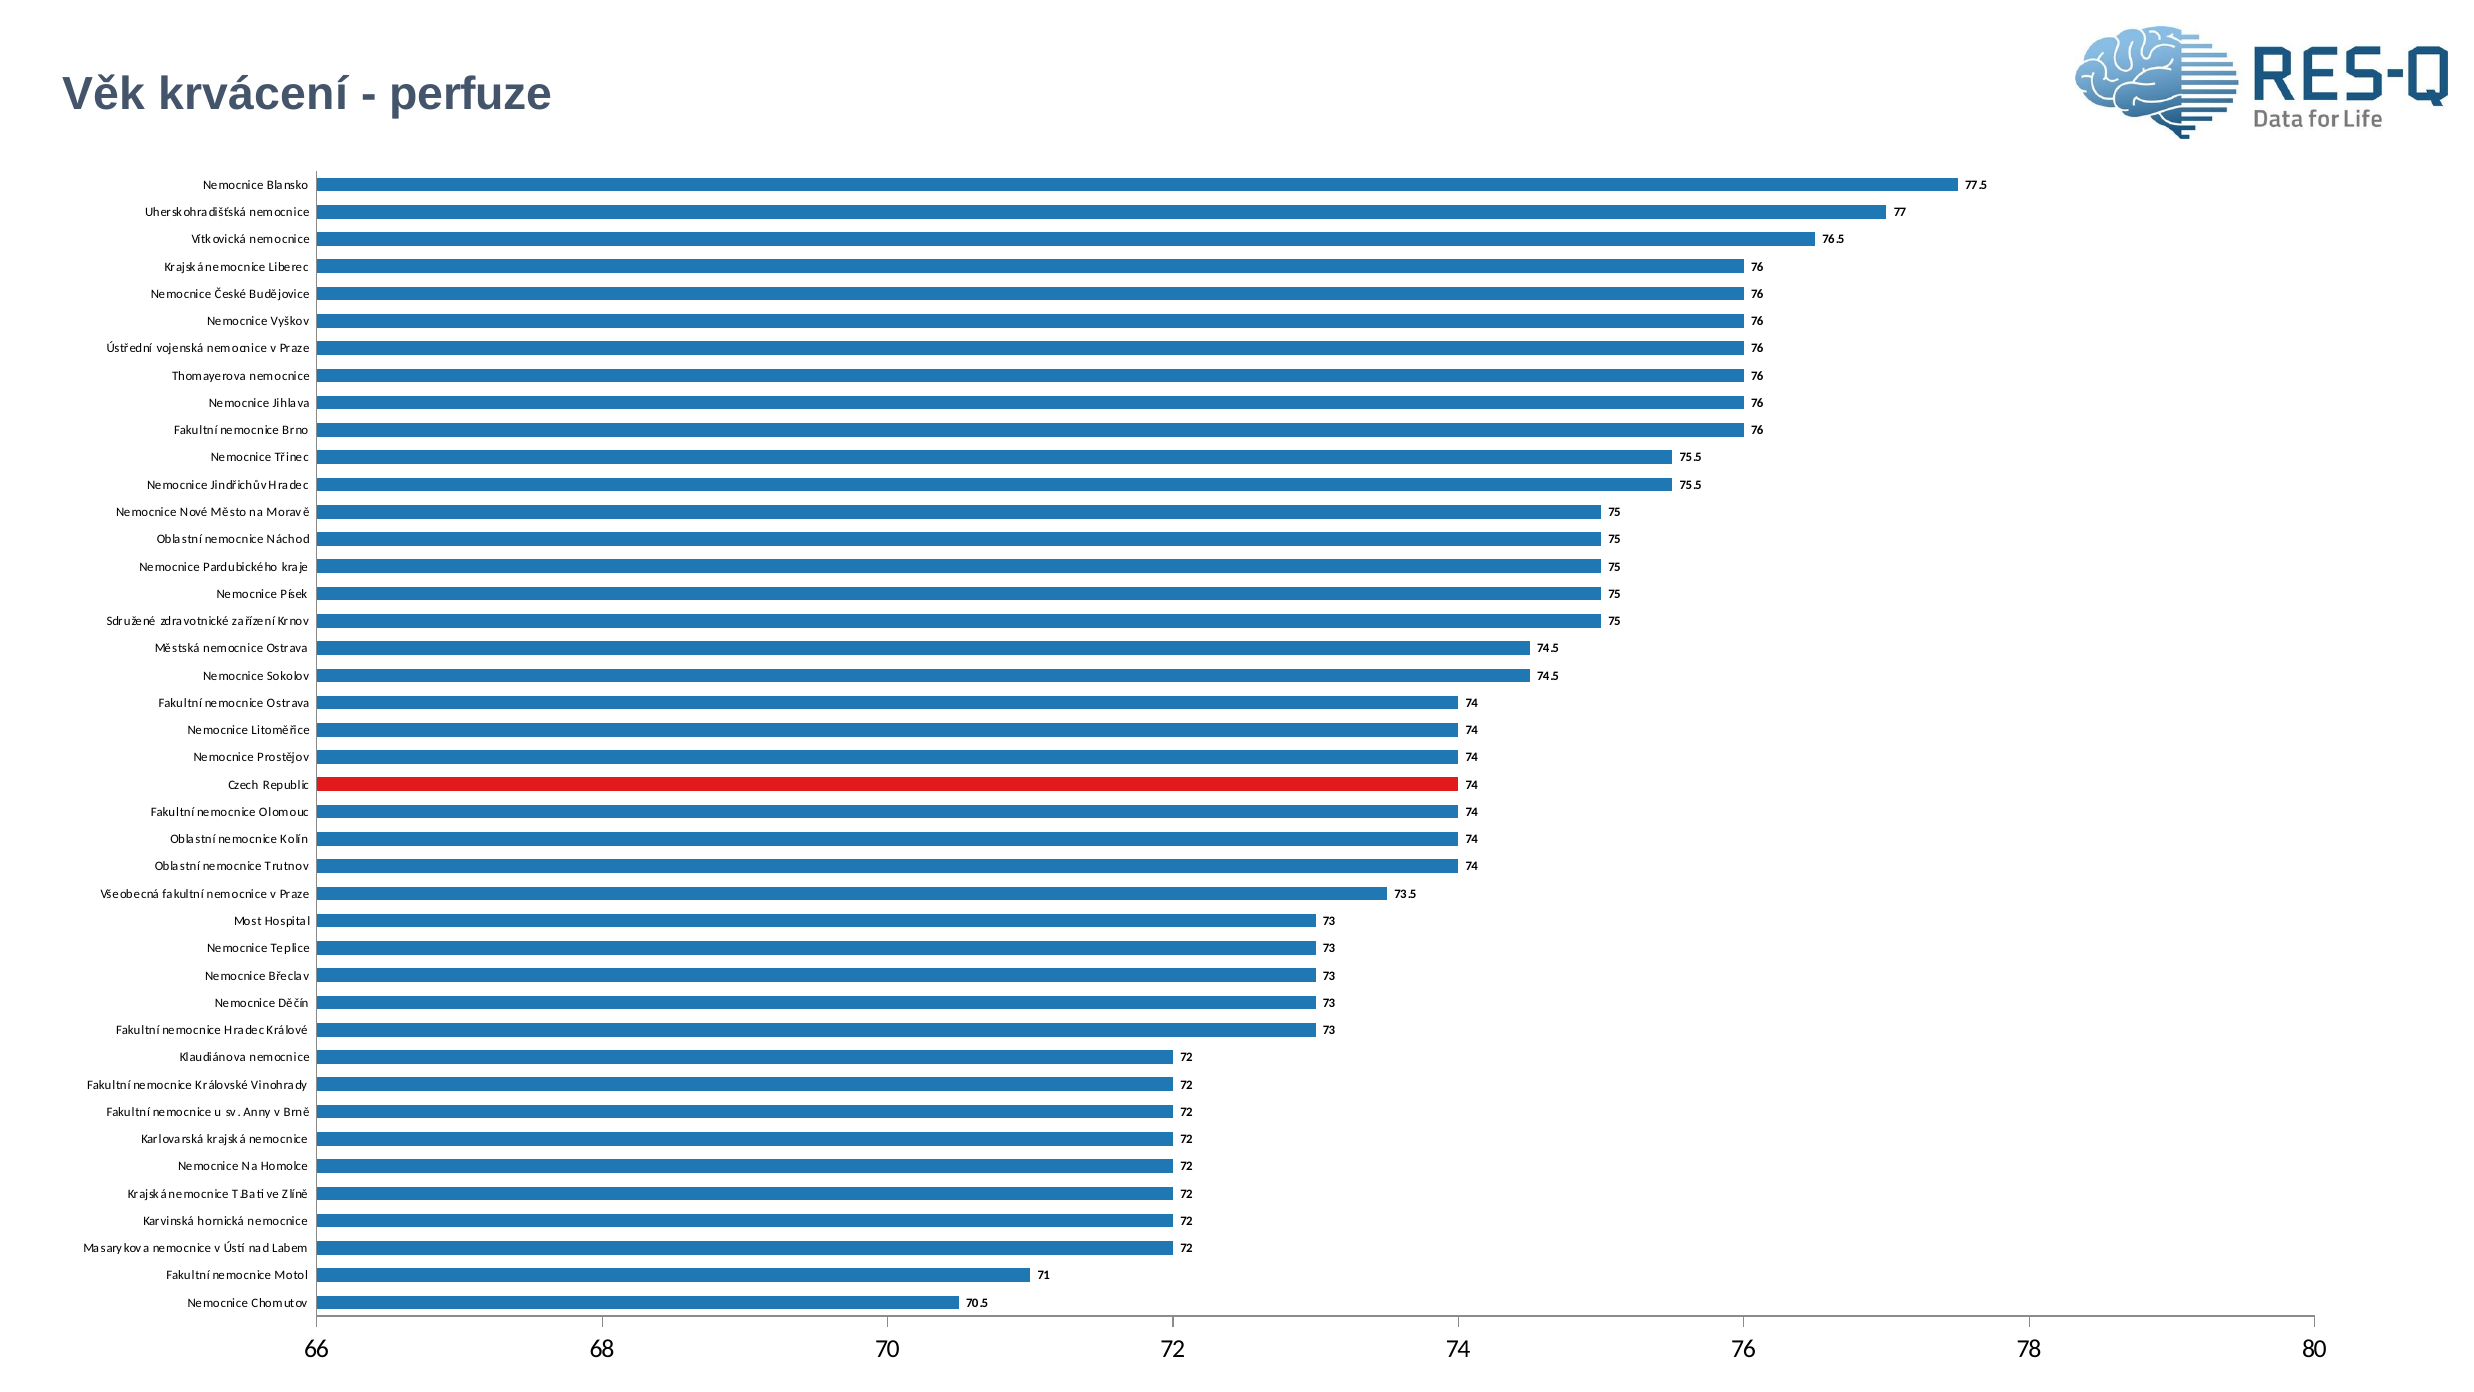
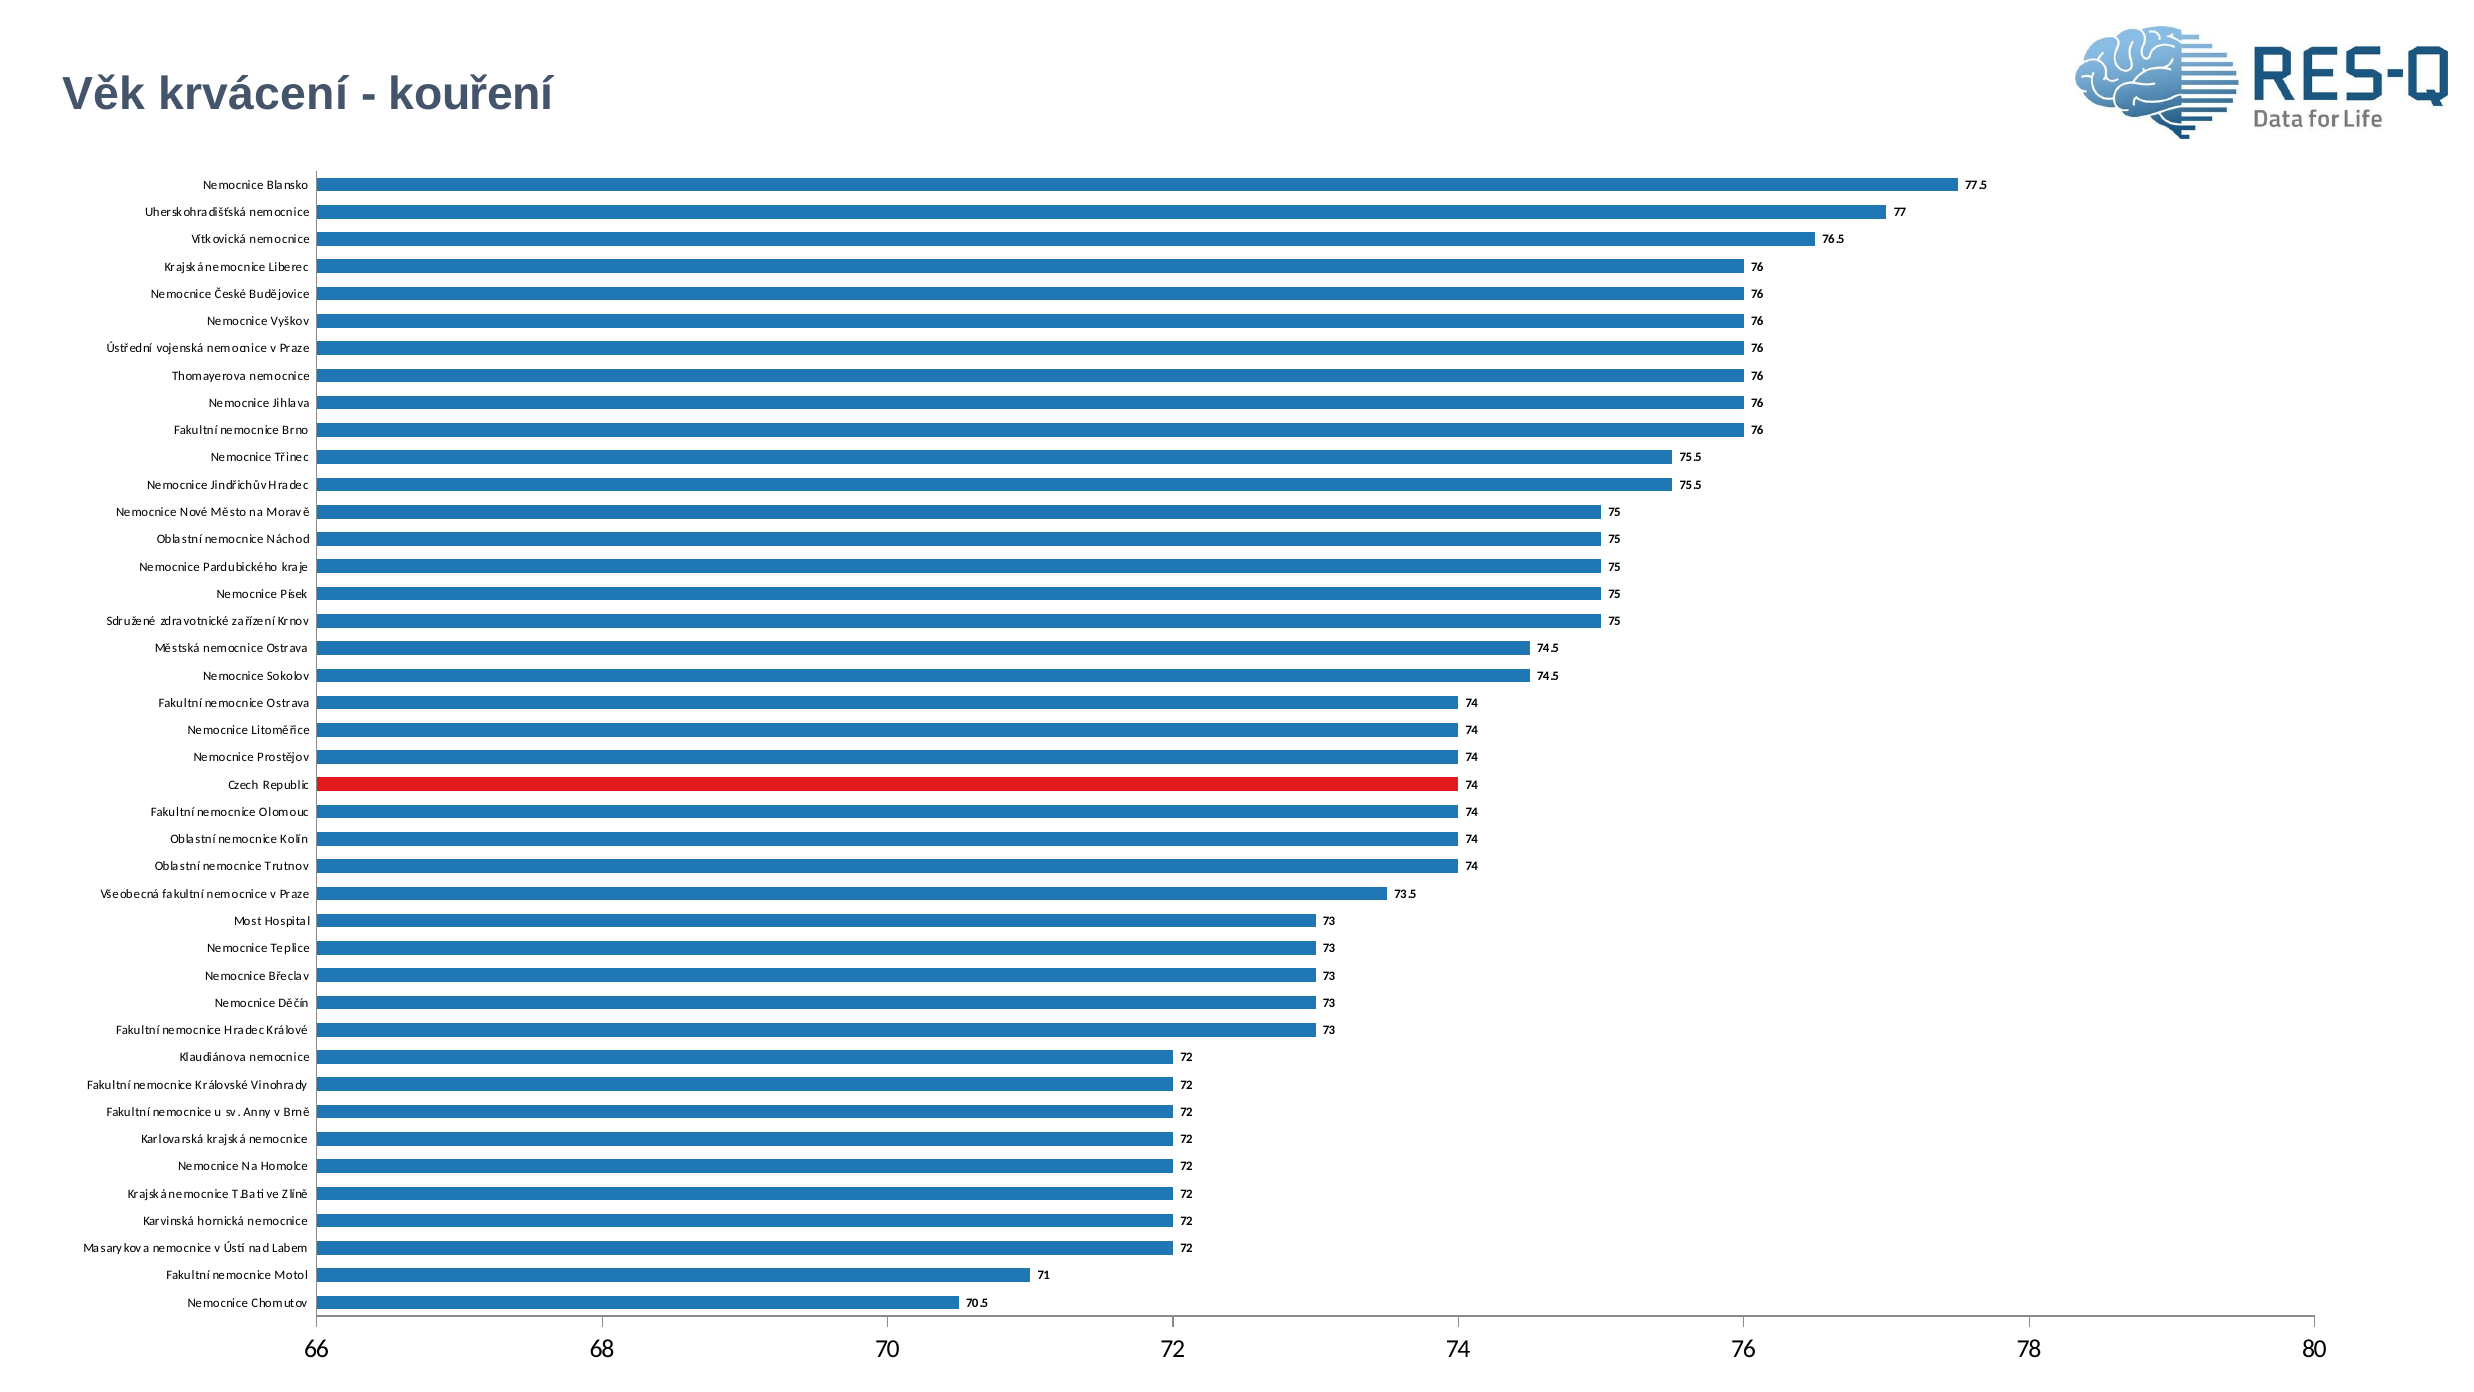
perfuze: perfuze -> kouření (471, 94)
